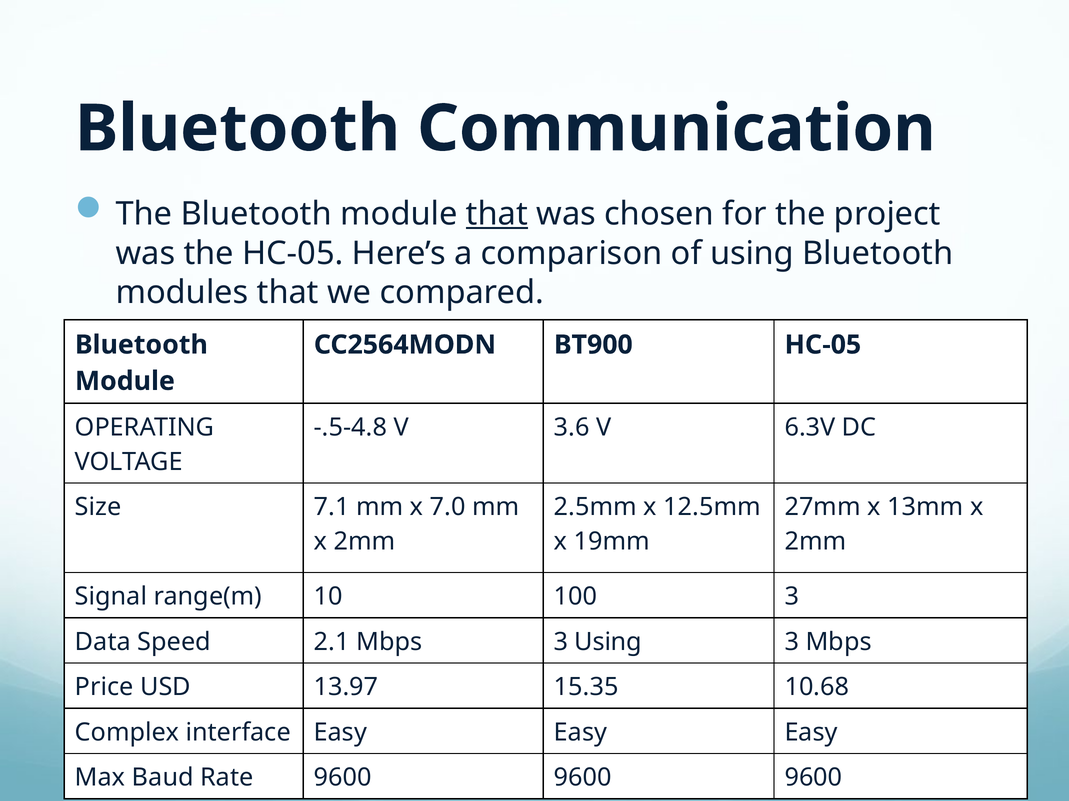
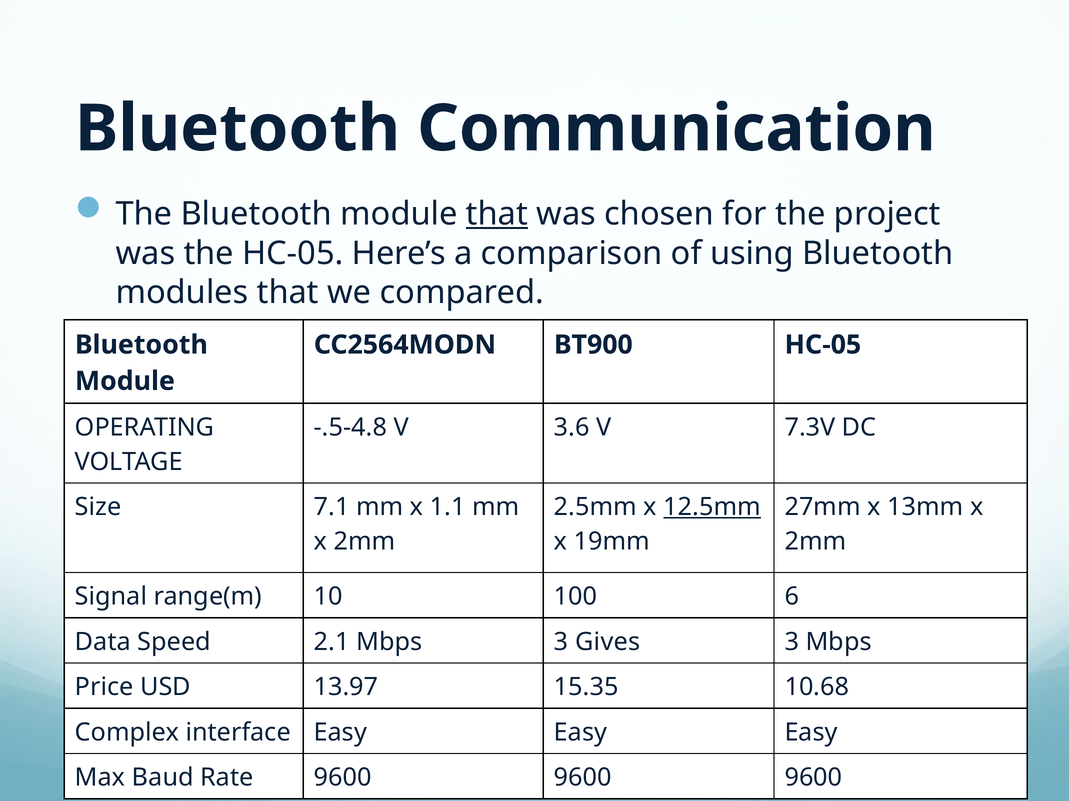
6.3V: 6.3V -> 7.3V (810, 428)
7.0: 7.0 -> 1.1 (448, 507)
12.5mm underline: none -> present (712, 507)
100 3: 3 -> 6 (792, 597)
3 Using: Using -> Gives (608, 642)
